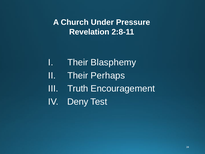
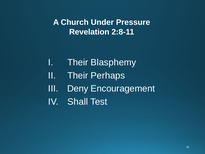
Truth: Truth -> Deny (78, 89)
Deny: Deny -> Shall (78, 102)
